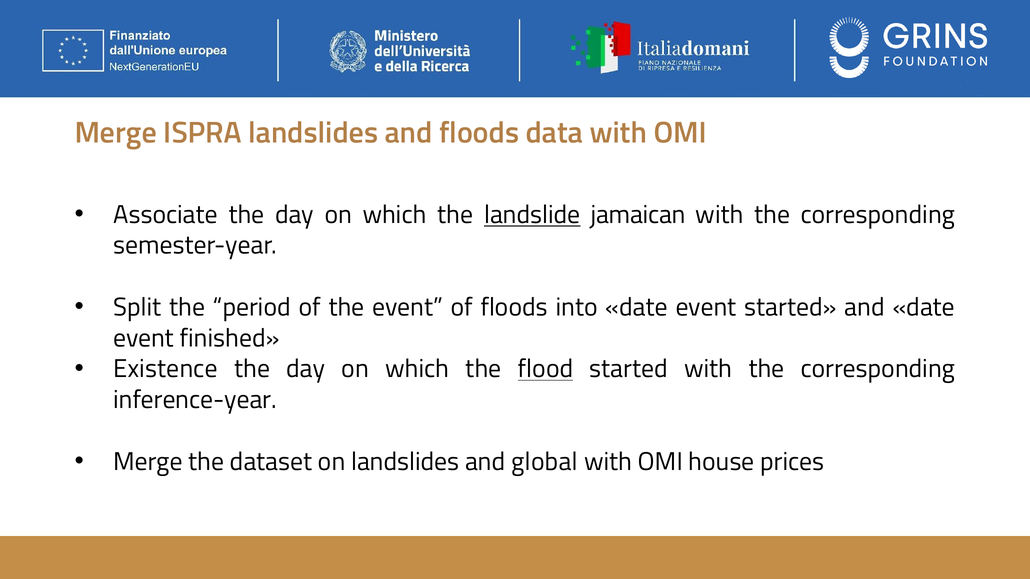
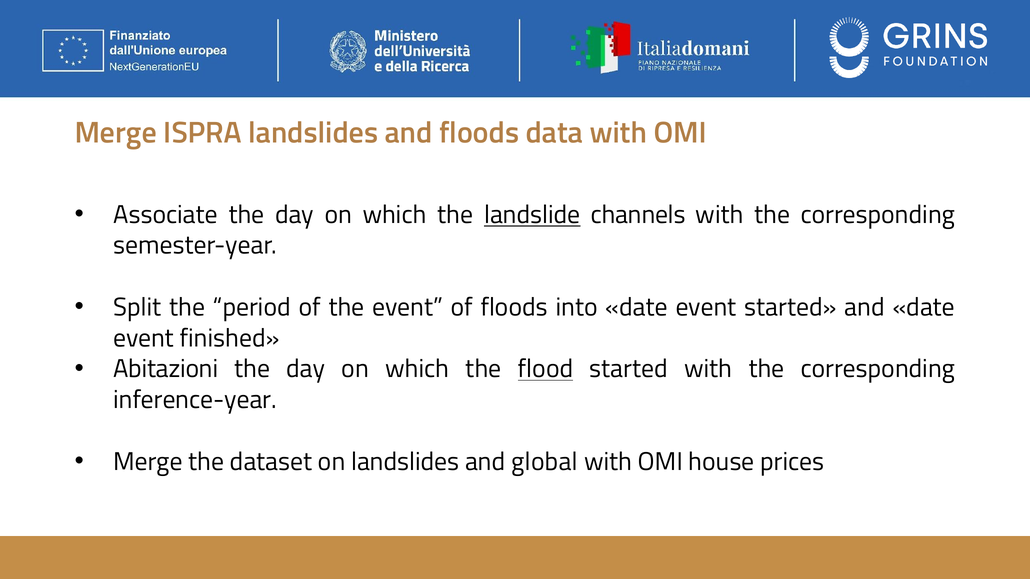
jamaican: jamaican -> channels (638, 215)
Existence: Existence -> Abitazioni (166, 369)
